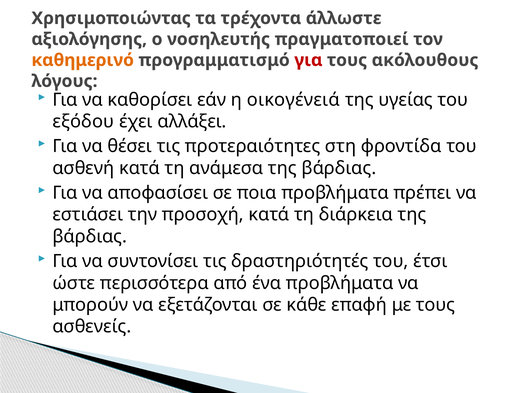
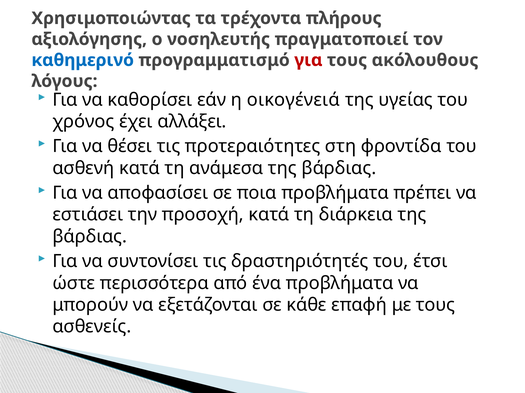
άλλωστε: άλλωστε -> πλήρους (344, 18)
καθημερινό colour: orange -> blue (83, 60)
εξόδου: εξόδου -> χρόνος (83, 122)
